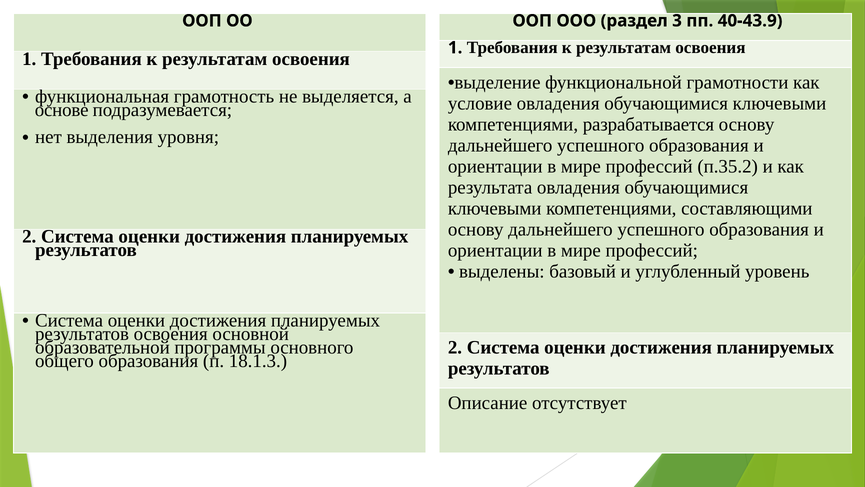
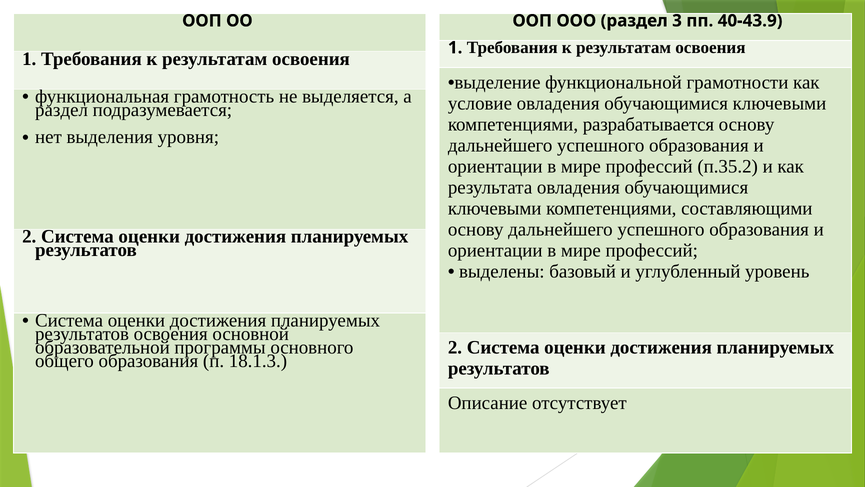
основе: основе -> раздел (62, 110)
